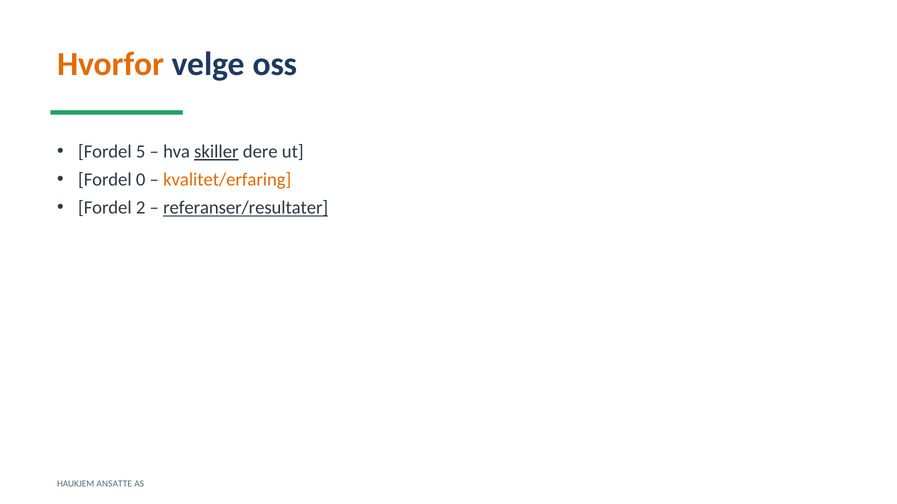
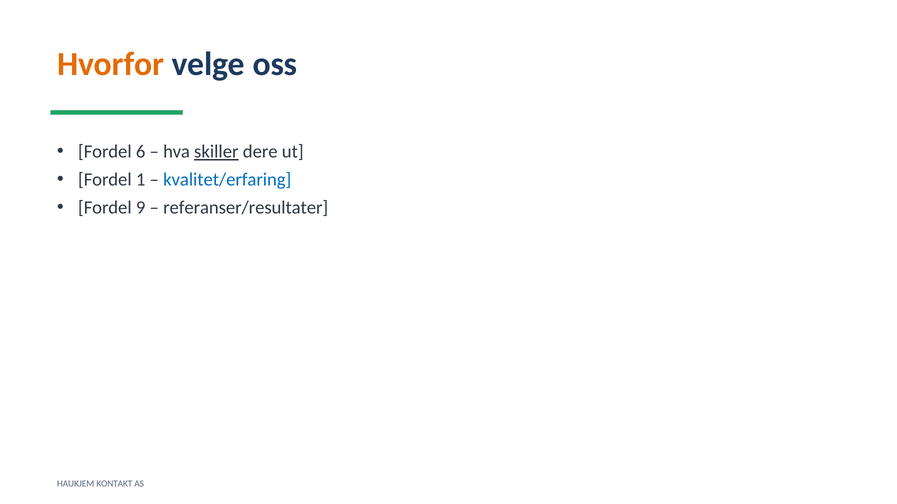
5: 5 -> 6 (141, 152)
0: 0 -> 1 (141, 180)
kvalitet/erfaring colour: orange -> blue (227, 180)
2: 2 -> 9 (141, 208)
referanser/resultater underline: present -> none (246, 208)
ANSATTE: ANSATTE -> KONTAKT (114, 484)
